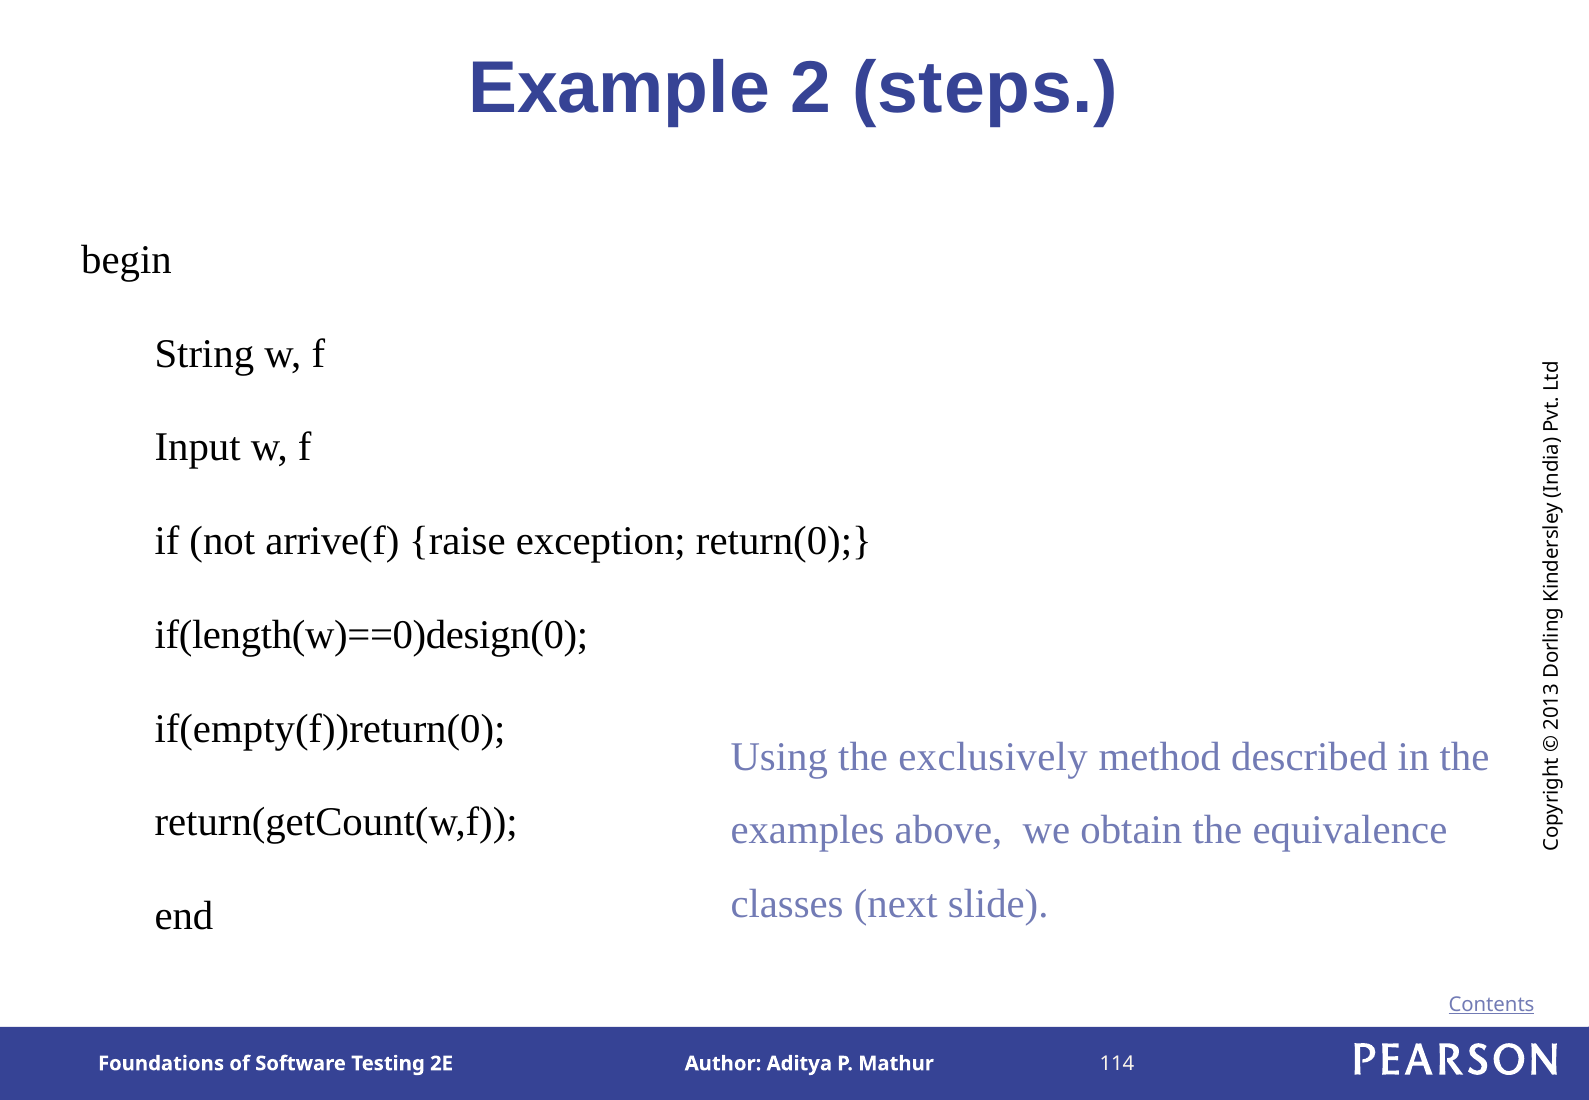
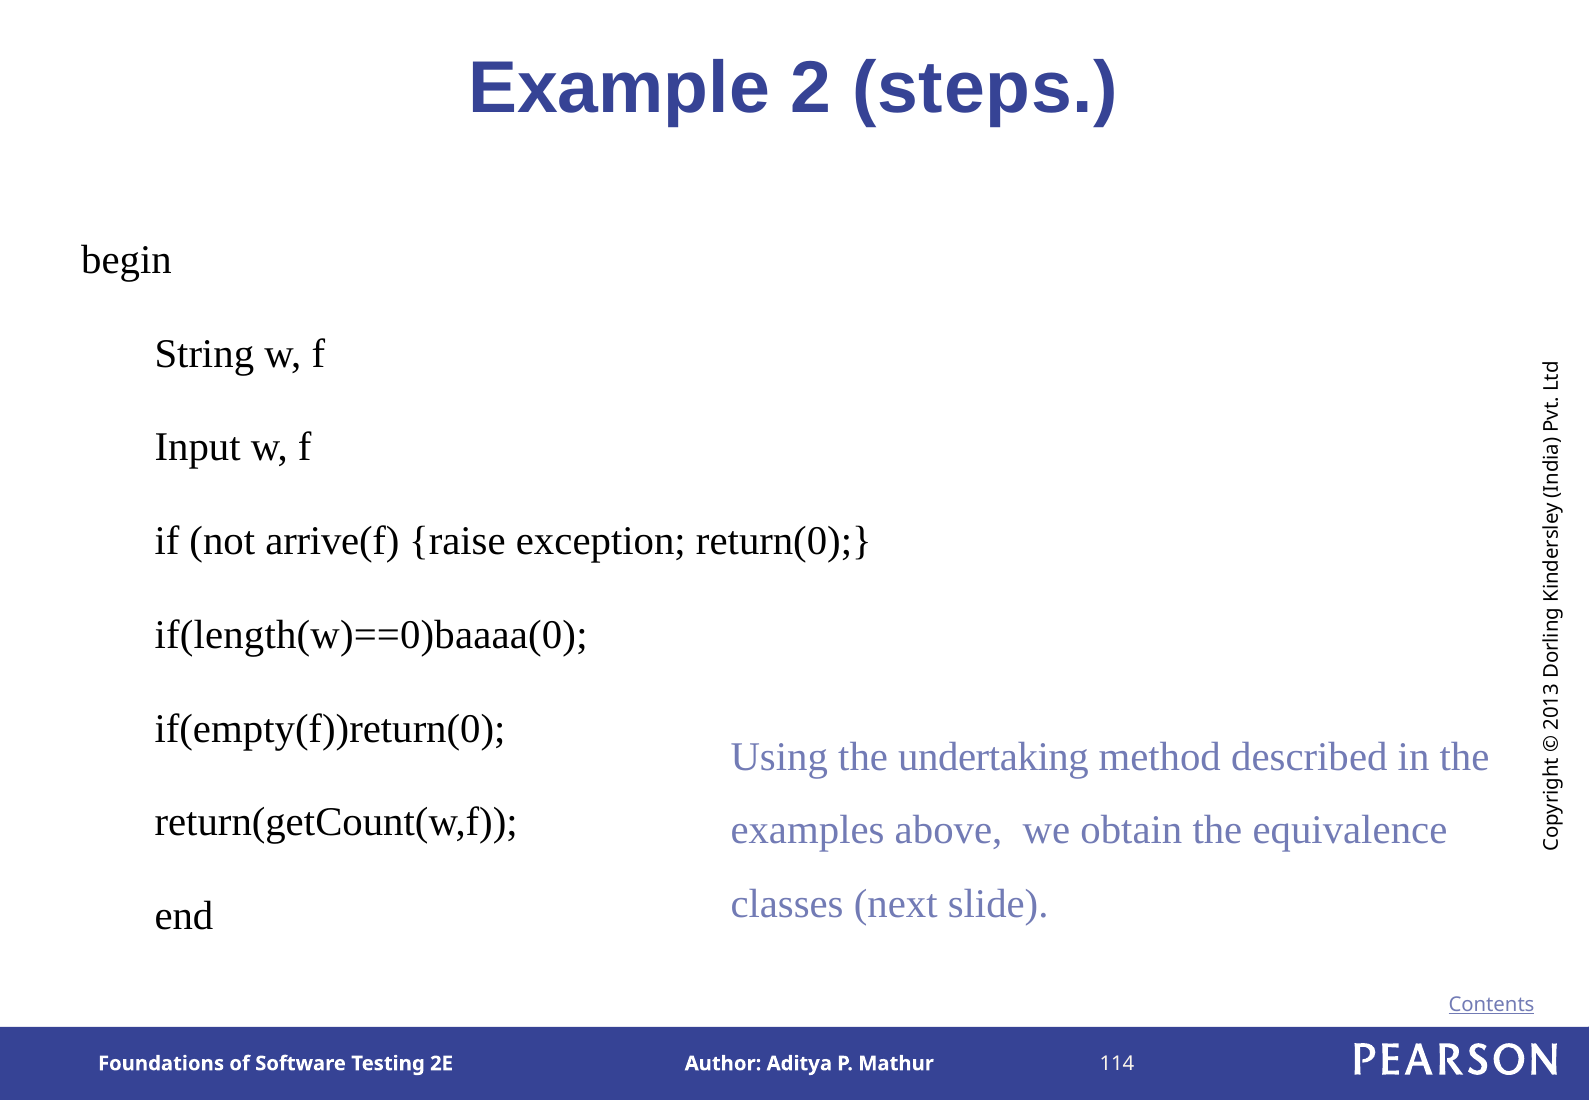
if(length(w)==0)design(0: if(length(w)==0)design(0 -> if(length(w)==0)baaaa(0 (371, 635)
exclusively: exclusively -> undertaking (993, 757)
